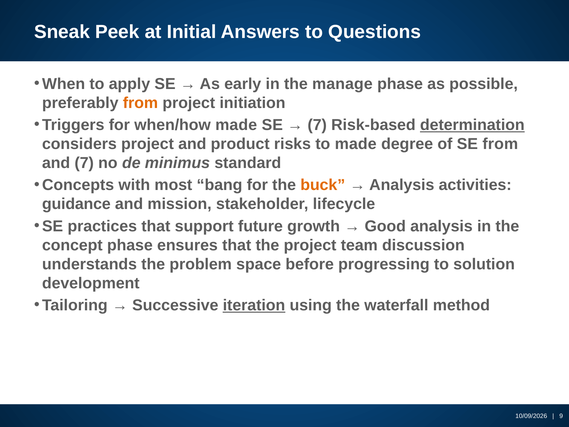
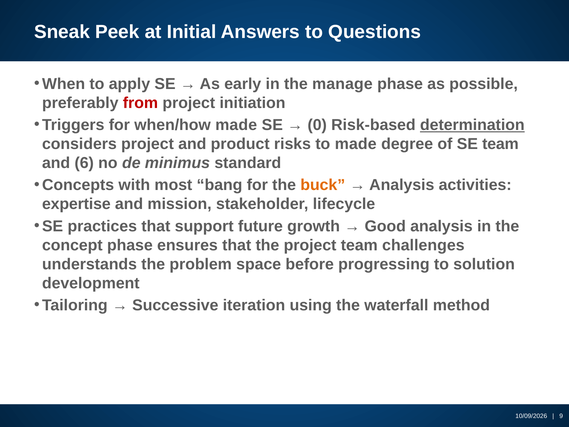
from colour: orange -> red (140, 103)
7: 7 -> 0 (317, 125)
SE from: from -> team (500, 144)
and 7: 7 -> 6 (84, 163)
guidance: guidance -> expertise (76, 204)
discussion: discussion -> challenges (423, 245)
iteration underline: present -> none (254, 305)
